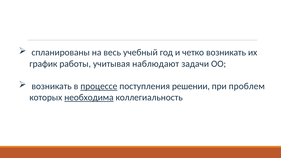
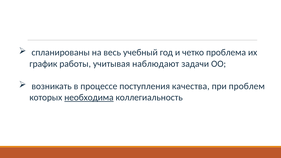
четко возникать: возникать -> проблема (226, 52)
процессе underline: present -> none (99, 86)
решении: решении -> качества (191, 86)
